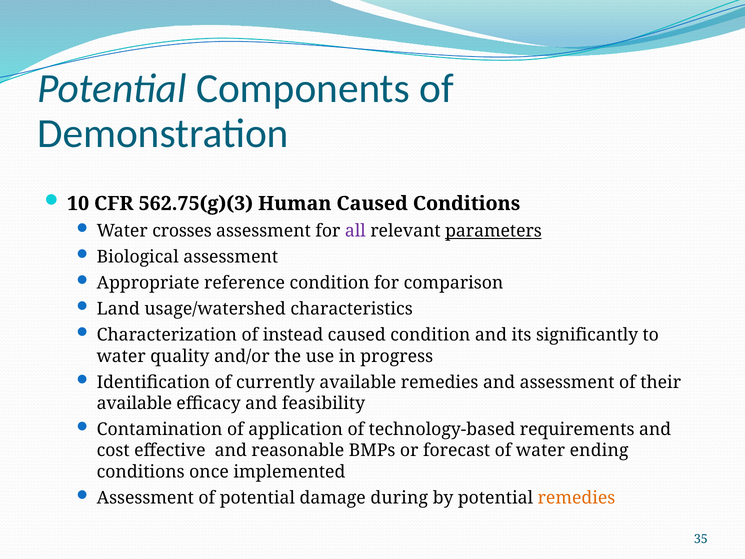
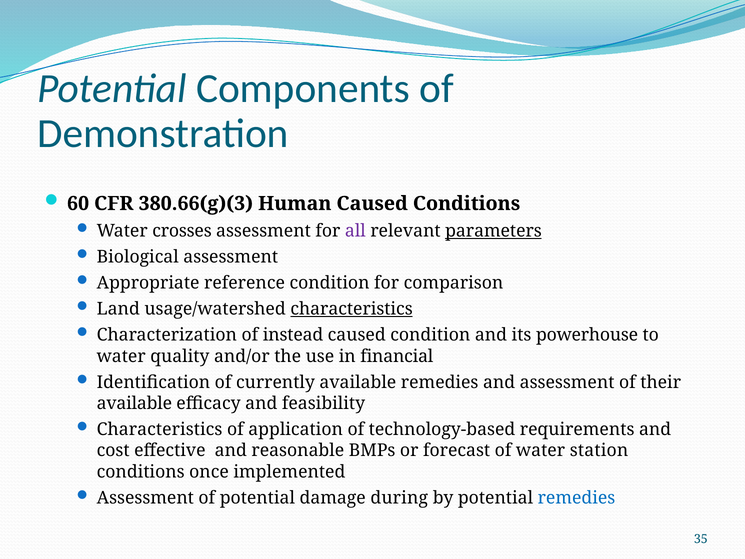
10: 10 -> 60 (78, 203)
562.75(g)(3: 562.75(g)(3 -> 380.66(g)(3 (196, 203)
characteristics underline: none -> present (352, 309)
significantly: significantly -> powerhouse (587, 335)
progress: progress -> financial (397, 356)
Contamination: Contamination -> Characteristics (160, 429)
ending: ending -> station (599, 450)
remedies colour: orange -> blue (576, 498)
